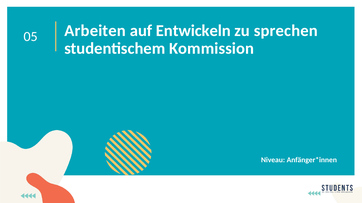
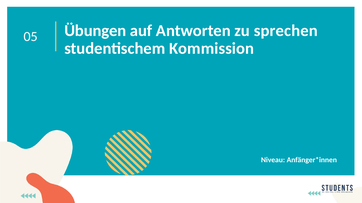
Arbeiten: Arbeiten -> Übungen (95, 31)
Entwickeln: Entwickeln -> Antworten (193, 31)
